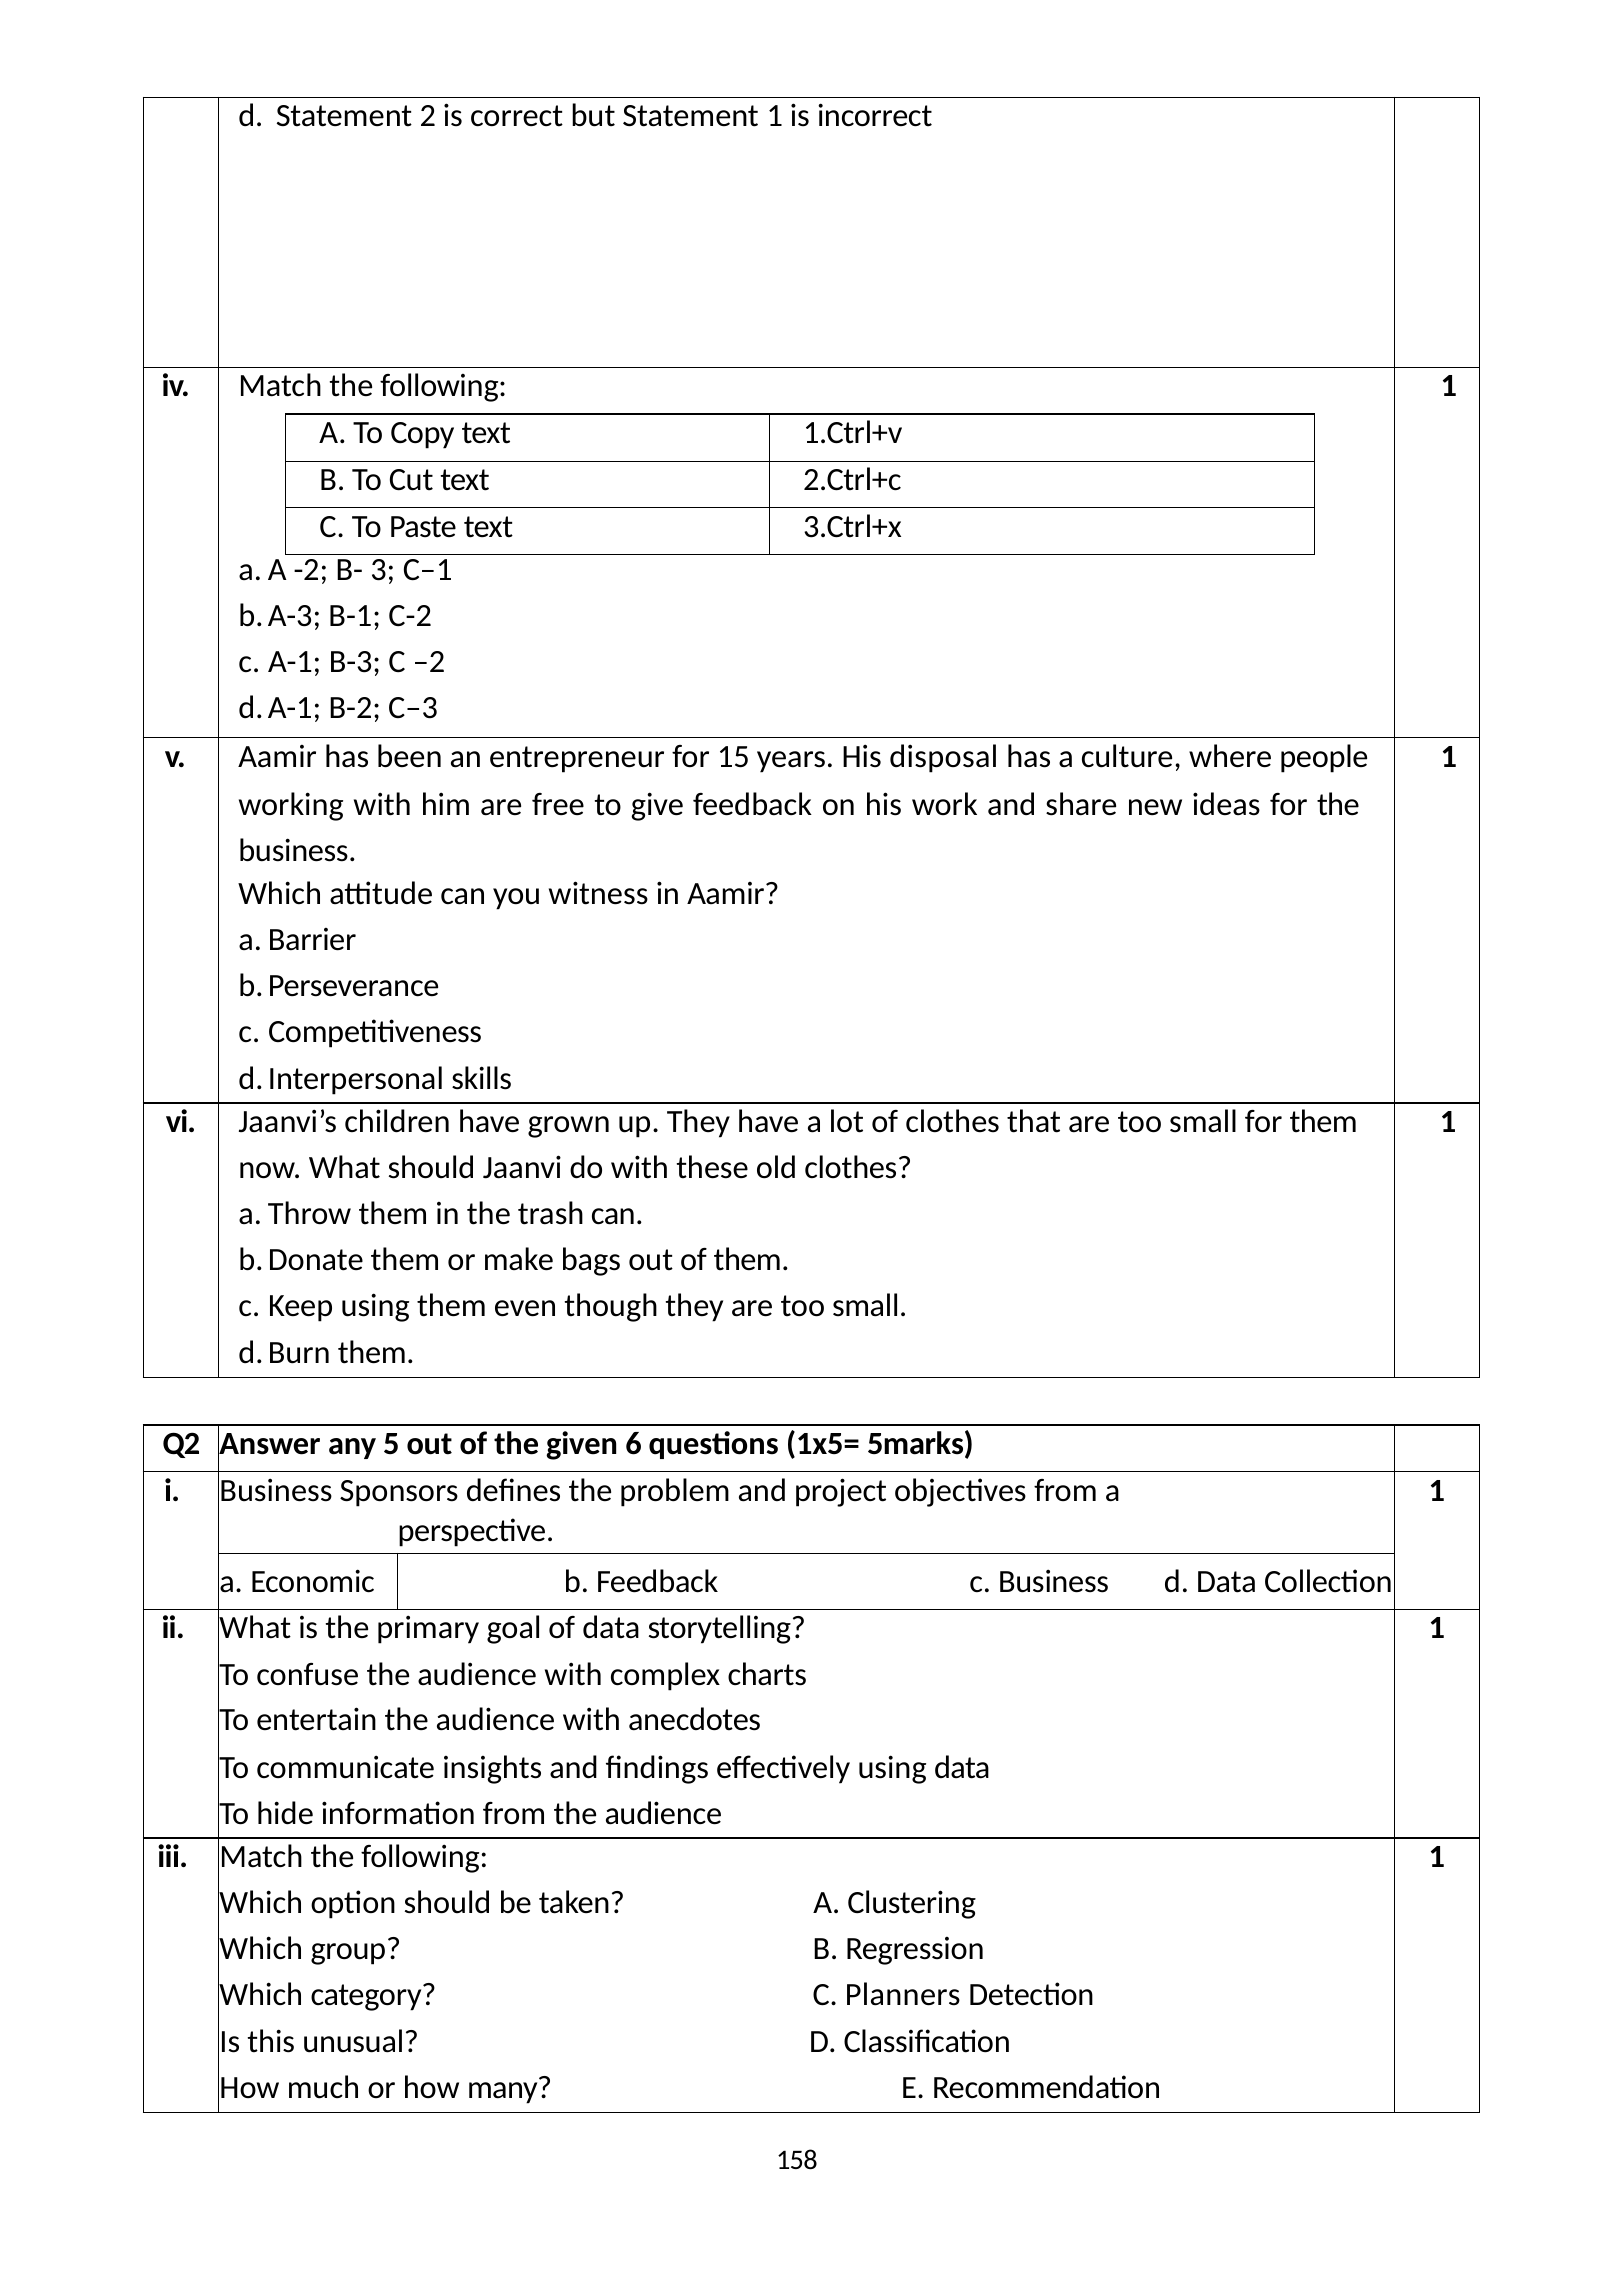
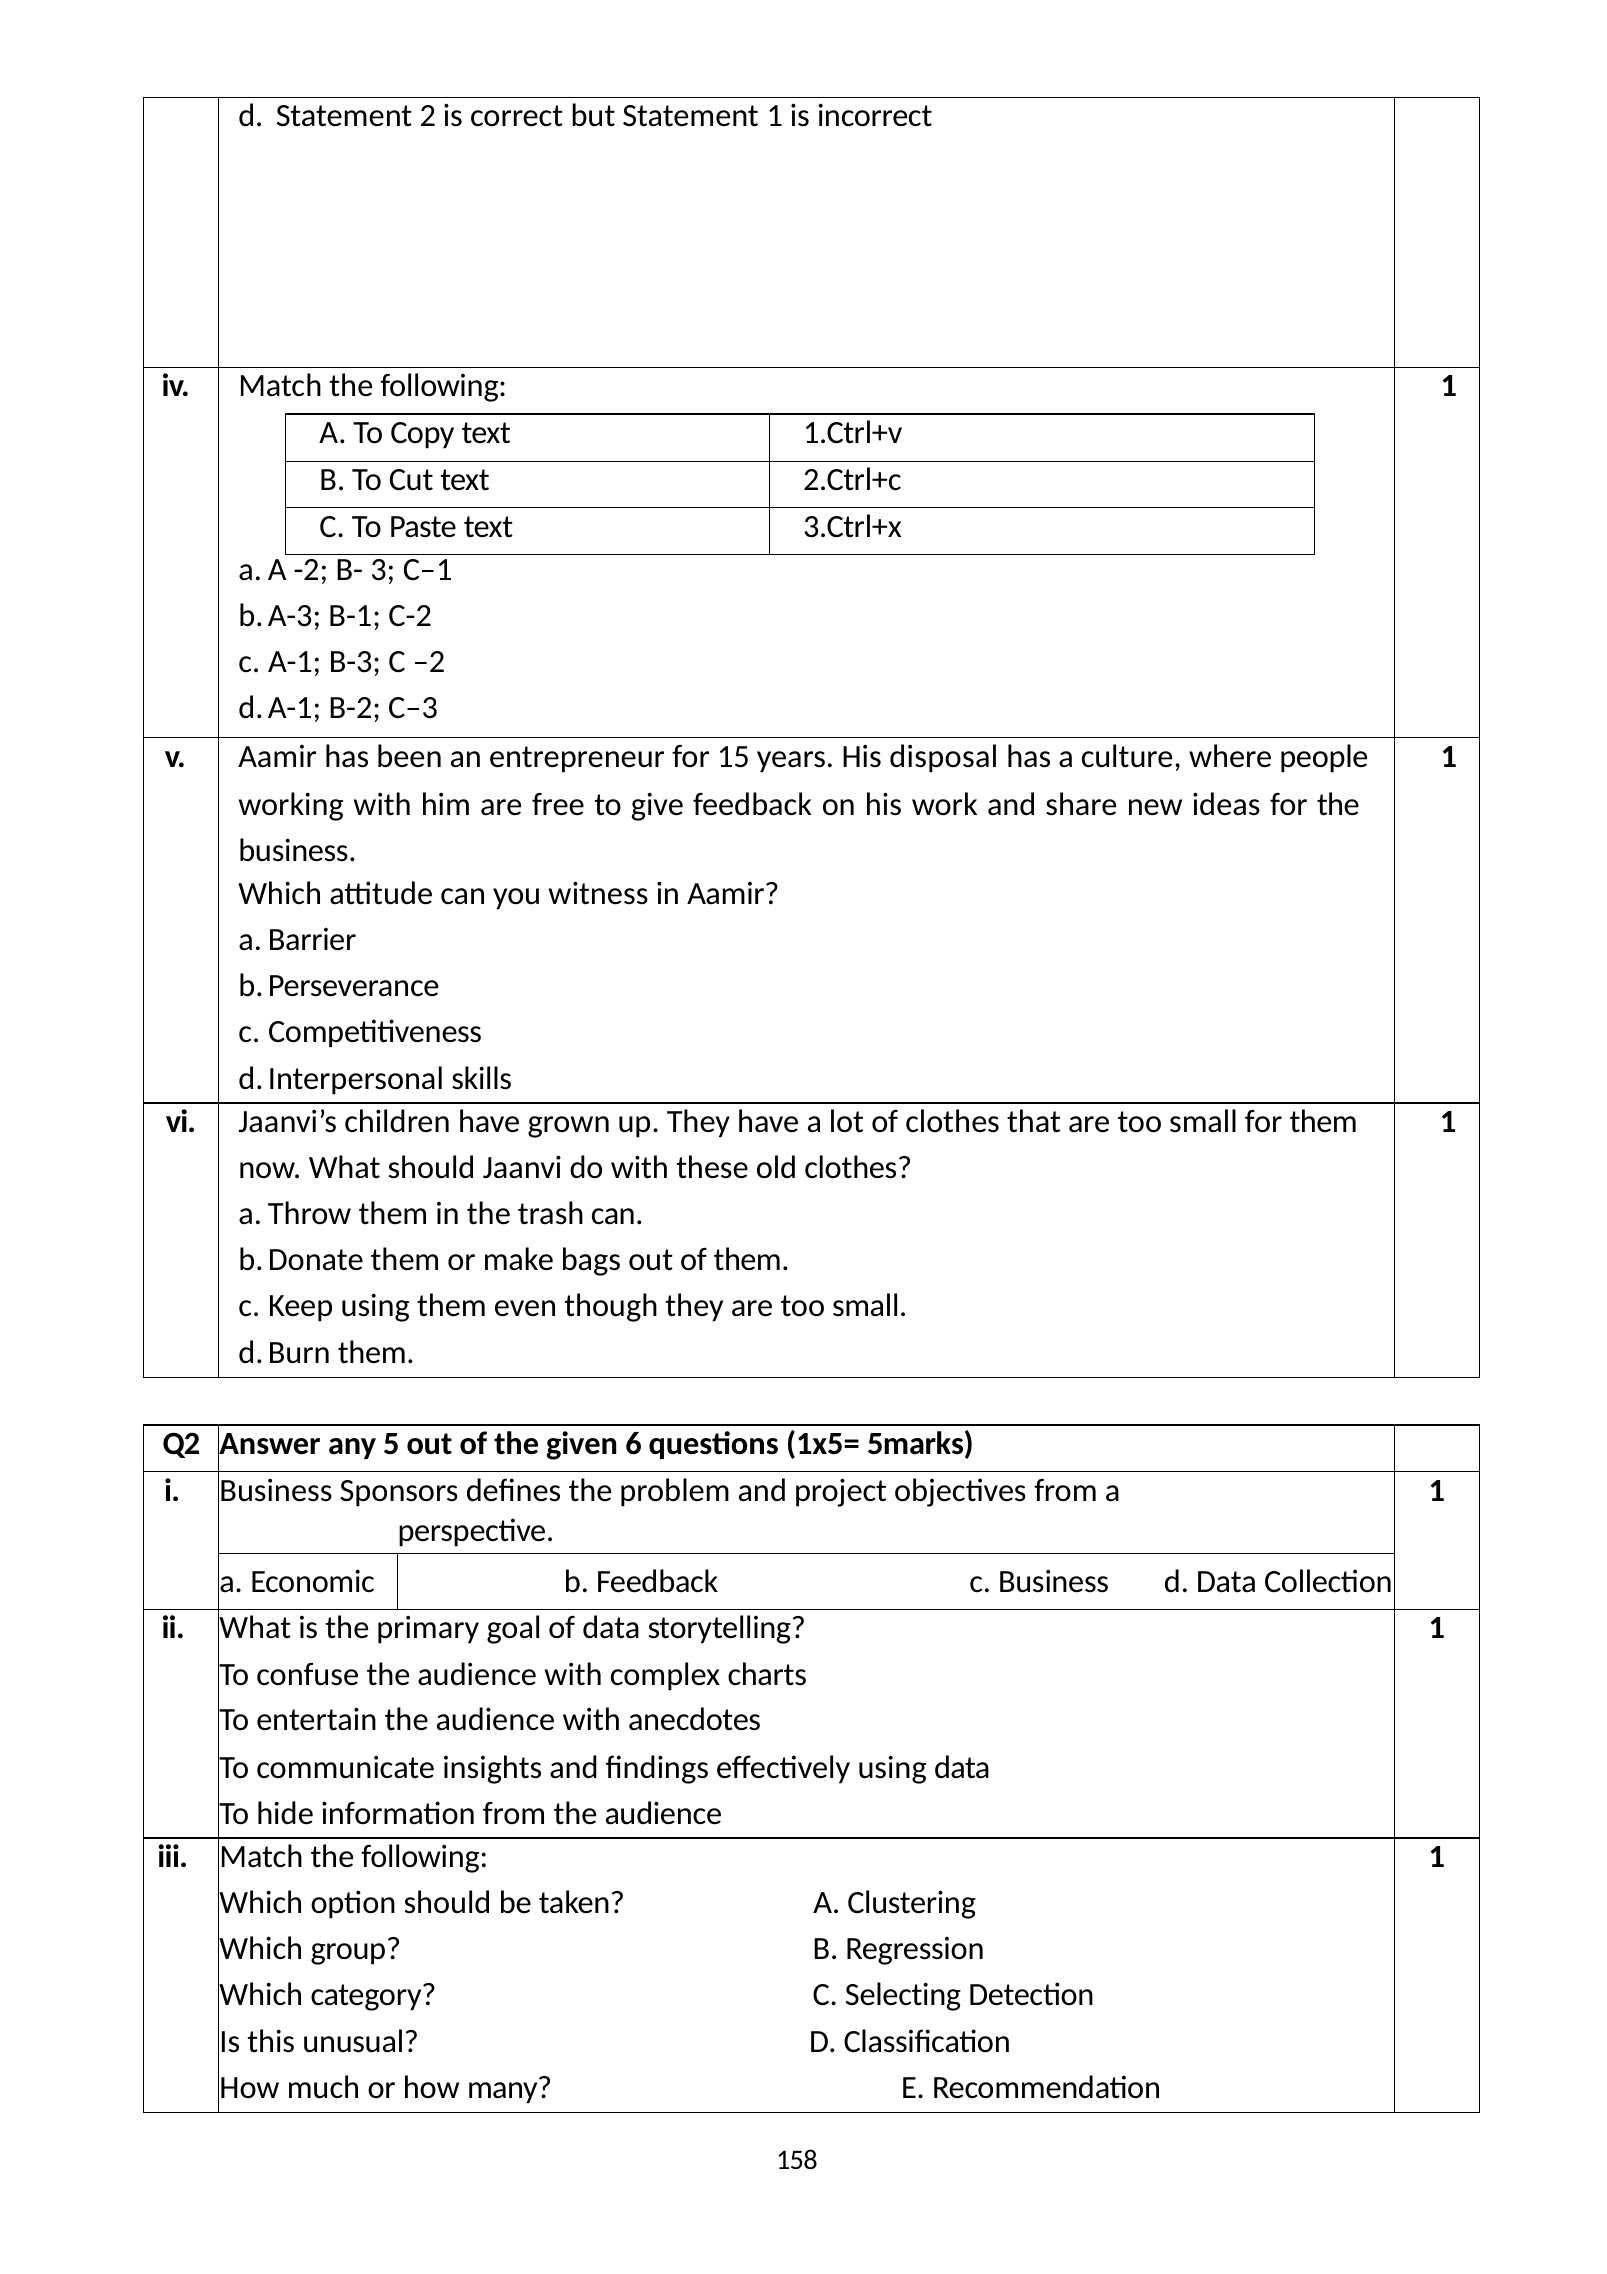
Planners: Planners -> Selecting (903, 1995)
